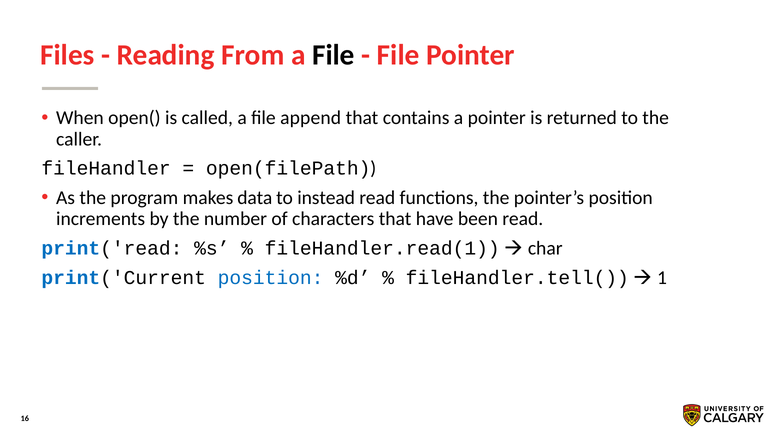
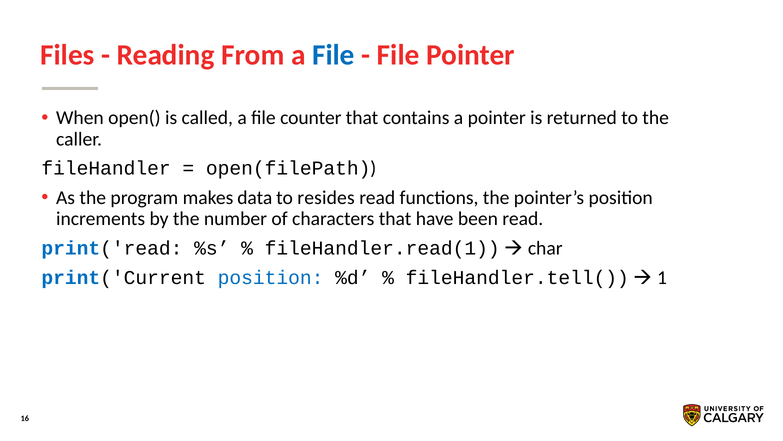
File colour: black -> blue (333, 55)
append: append -> counter (311, 118)
instead: instead -> resides (326, 198)
